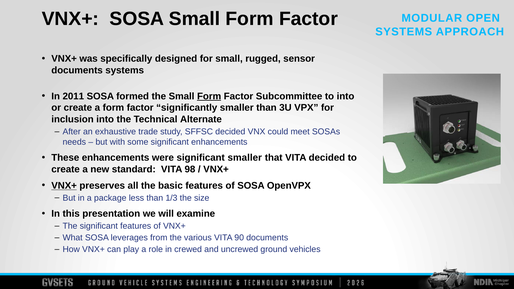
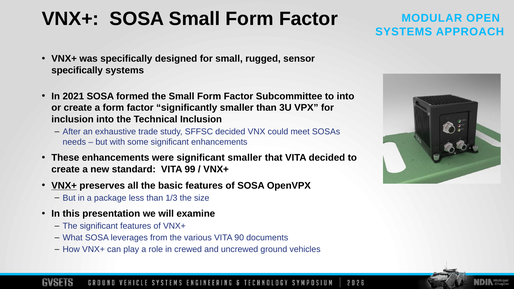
documents: documents -> specifically (77, 70)
2011: 2011 -> 2021 (73, 96)
Form underline: present -> none (209, 96)
Technical Alternate: Alternate -> Inclusion (201, 119)
98: 98 -> 99 (190, 169)
